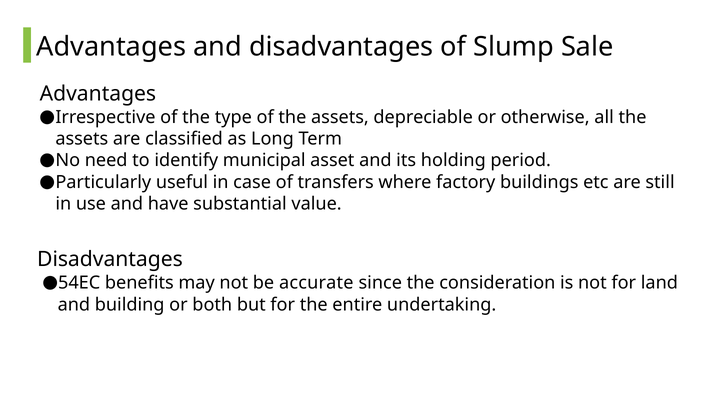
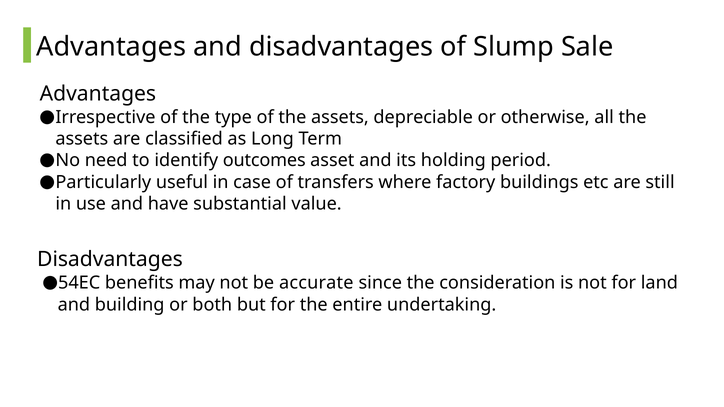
municipal: municipal -> outcomes (264, 161)
